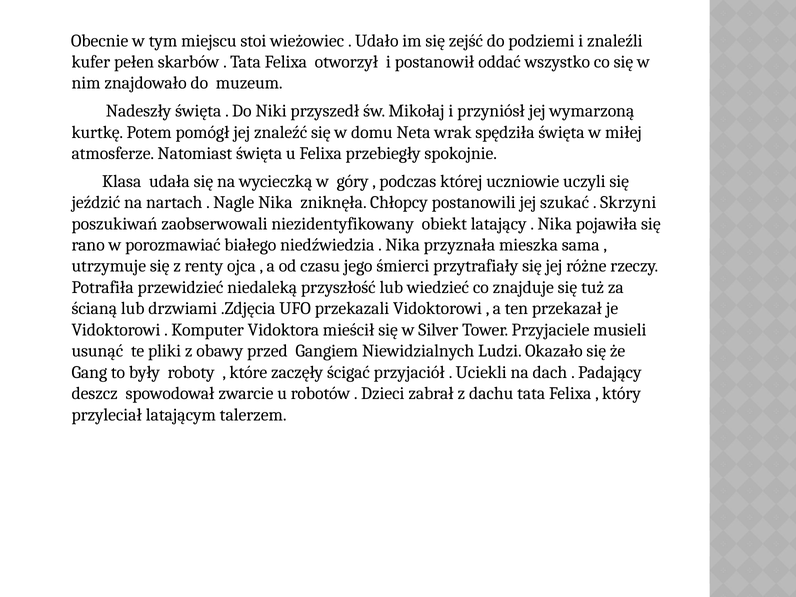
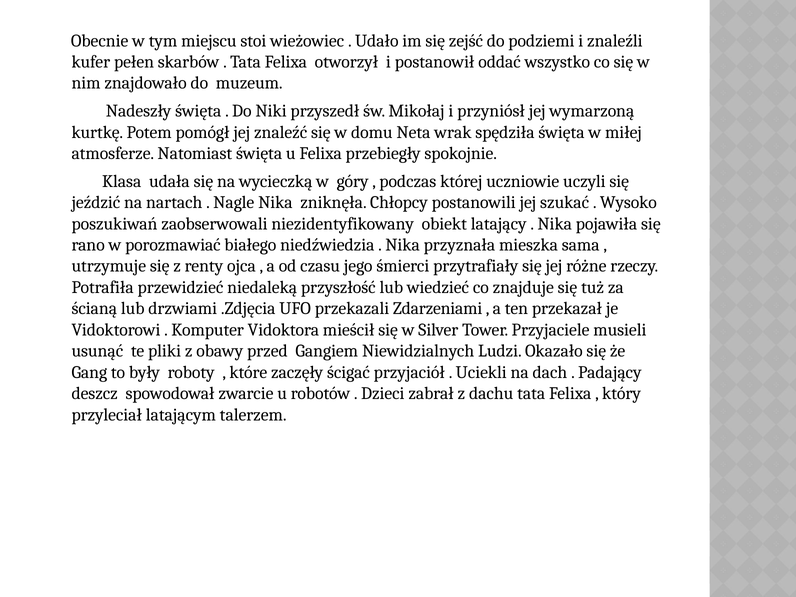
Skrzyni: Skrzyni -> Wysoko (628, 203)
przekazali Vidoktorowi: Vidoktorowi -> Zdarzeniami (438, 309)
